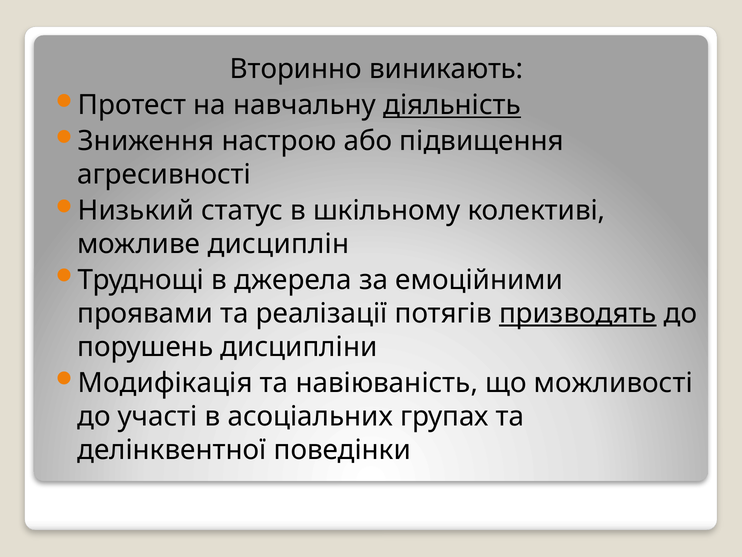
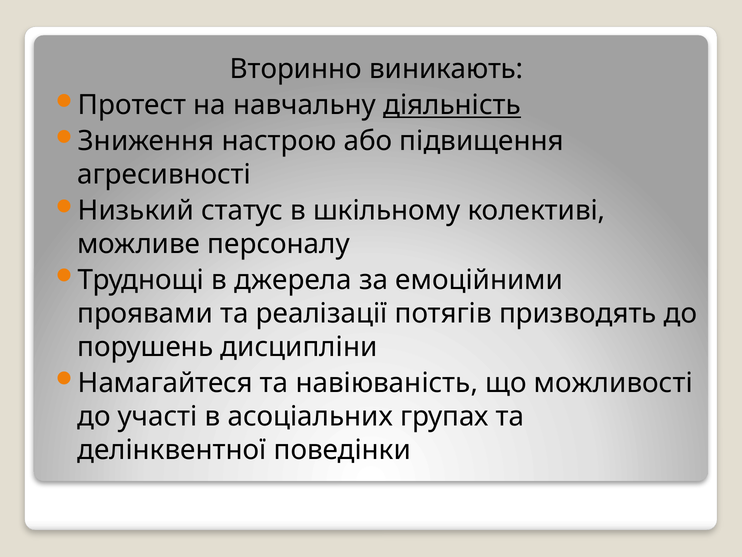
дисциплін: дисциплін -> персоналу (279, 244)
призводять underline: present -> none (578, 313)
Модифікація: Модифікація -> Намагайтеся (165, 383)
